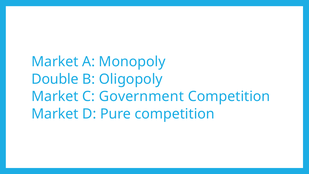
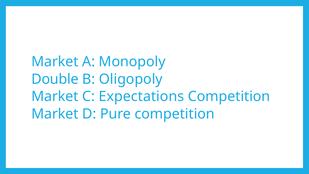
Government: Government -> Expectations (141, 96)
